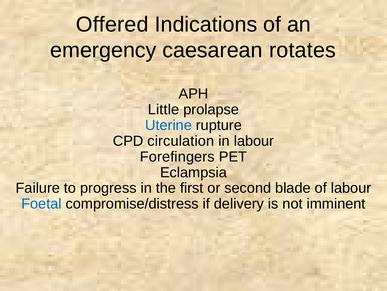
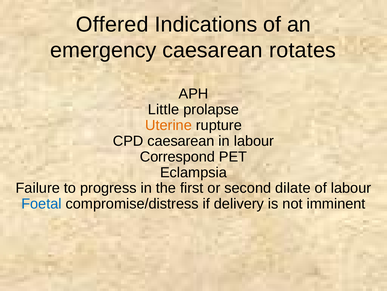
Uterine colour: blue -> orange (169, 125)
CPD circulation: circulation -> caesarean (181, 141)
Forefingers: Forefingers -> Correspond (177, 156)
blade: blade -> dilate (293, 188)
